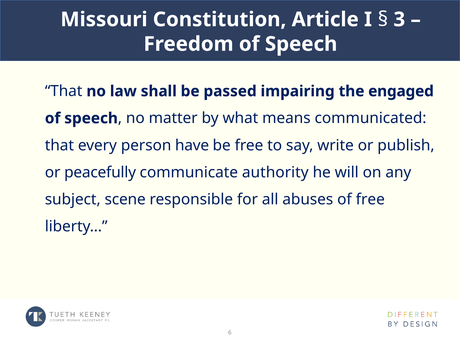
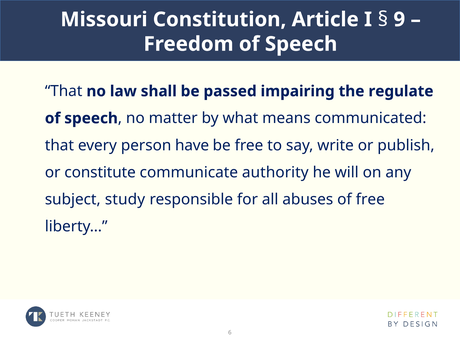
3: 3 -> 9 (399, 19)
engaged: engaged -> regulate (401, 91)
peacefully: peacefully -> constitute (100, 172)
scene: scene -> study (125, 199)
